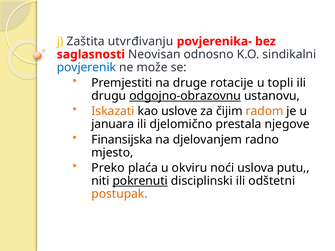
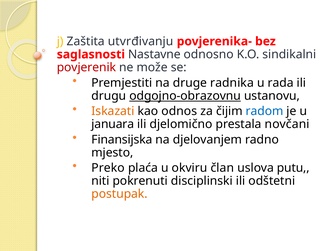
Neovisan: Neovisan -> Nastavne (154, 54)
povjerenik colour: blue -> red (86, 68)
rotacije: rotacije -> radnika (232, 83)
topli: topli -> rada (281, 83)
uslove: uslove -> odnos (179, 111)
radom colour: orange -> blue (265, 111)
njegove: njegove -> novčani (287, 124)
noći: noći -> član (222, 168)
pokrenuti underline: present -> none (140, 181)
